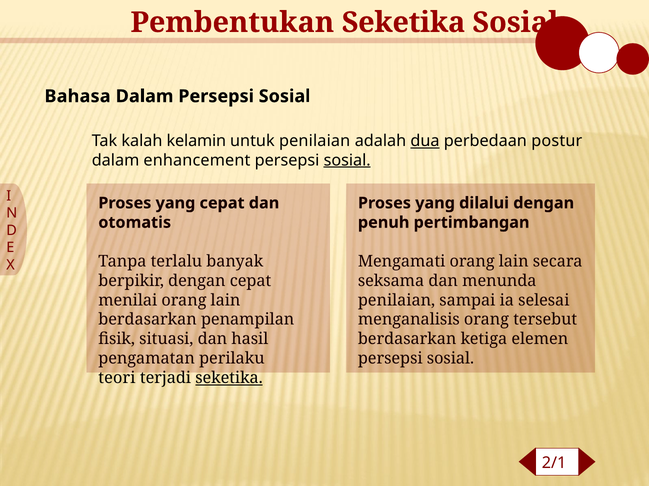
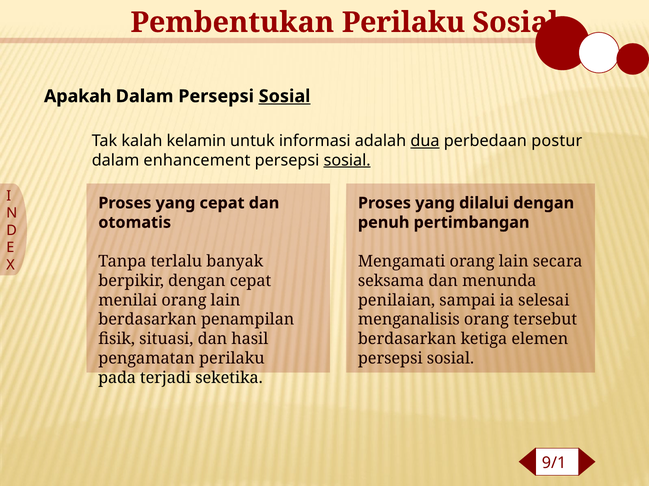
Pembentukan Seketika: Seketika -> Perilaku (404, 23)
Bahasa: Bahasa -> Apakah (78, 96)
Sosial underline: none -> present (285, 96)
untuk penilaian: penilaian -> informasi (315, 141)
teori: teori -> pada (117, 379)
seketika underline: present -> none (229, 379)
2/1: 2/1 -> 9/1 (554, 464)
